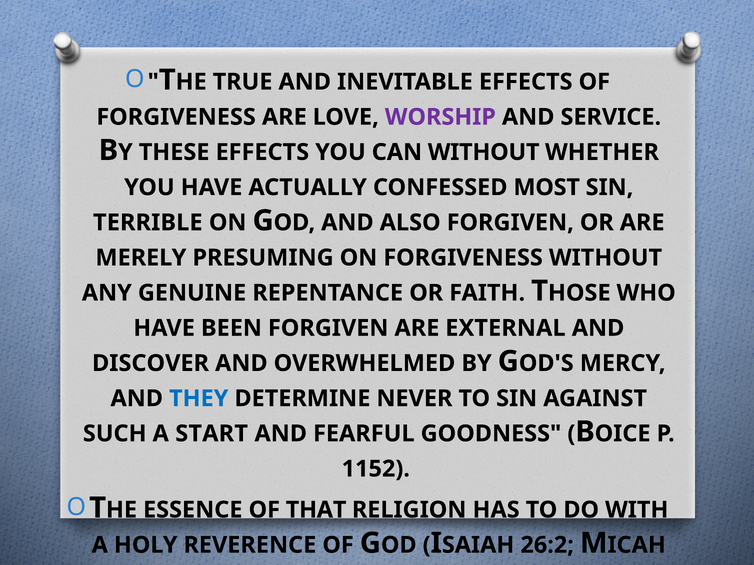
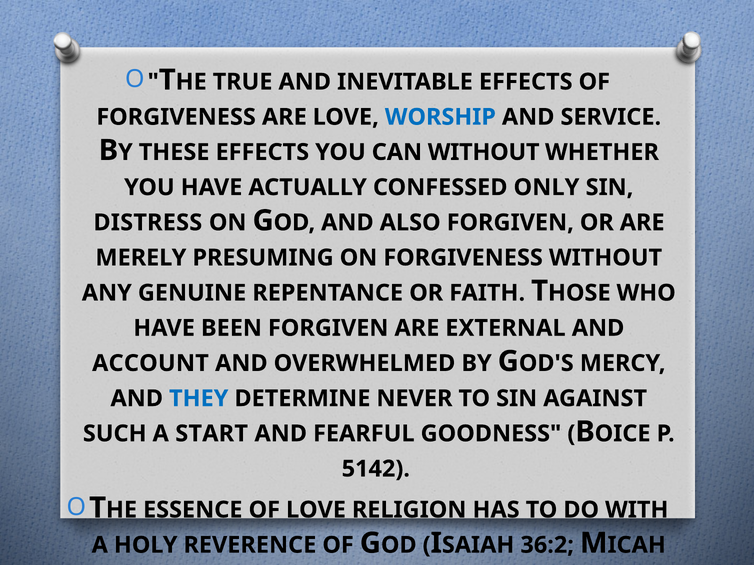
WORSHIP colour: purple -> blue (440, 117)
MOST: MOST -> ONLY (546, 188)
TERRIBLE: TERRIBLE -> DISTRESS (148, 223)
DISCOVER: DISCOVER -> ACCOUNT (150, 364)
1152: 1152 -> 5142 (376, 469)
OF THAT: THAT -> LOVE (316, 510)
26:2: 26:2 -> 36:2 (547, 545)
